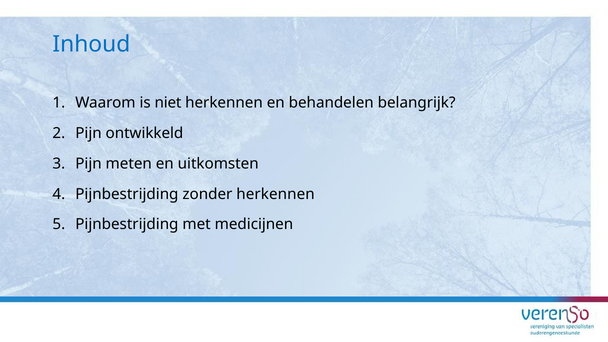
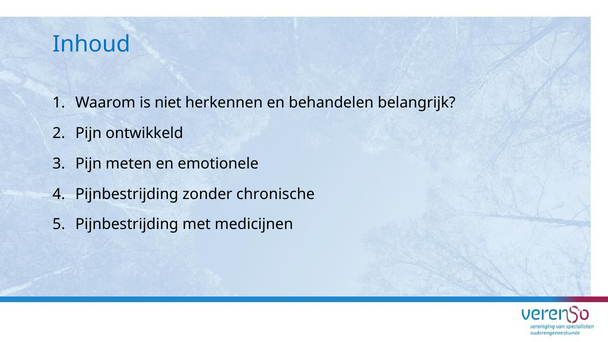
uitkomsten: uitkomsten -> emotionele (218, 164)
zonder herkennen: herkennen -> chronische (276, 194)
